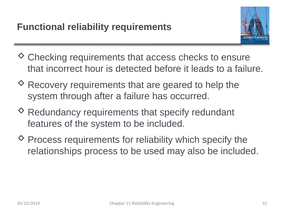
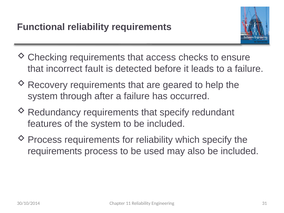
hour: hour -> fault (94, 69)
relationships: relationships -> requirements (55, 151)
